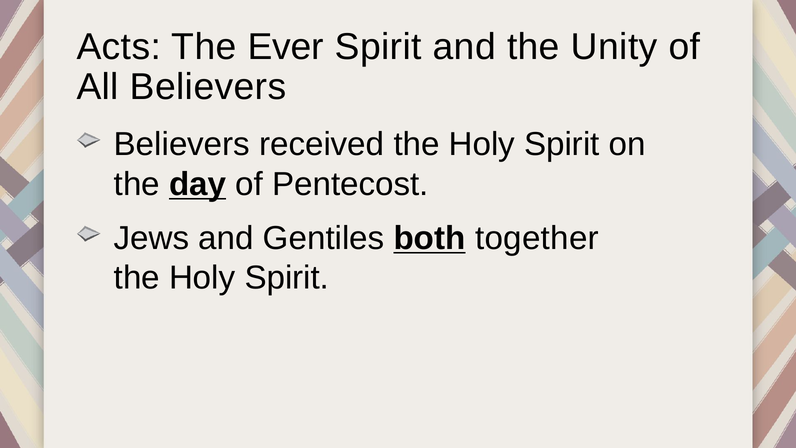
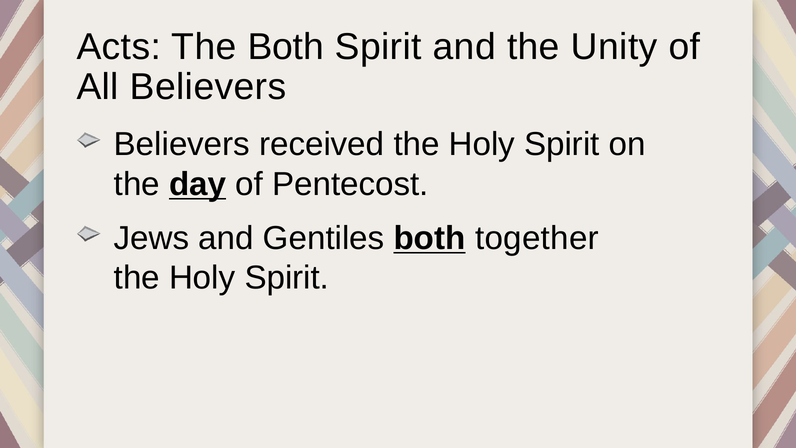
The Ever: Ever -> Both (286, 47)
